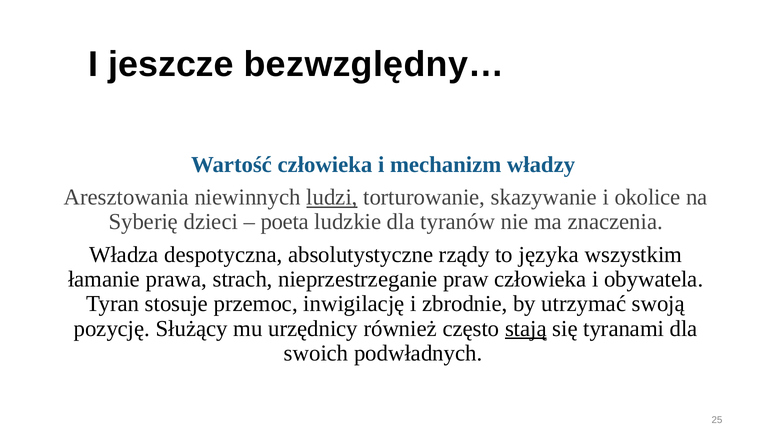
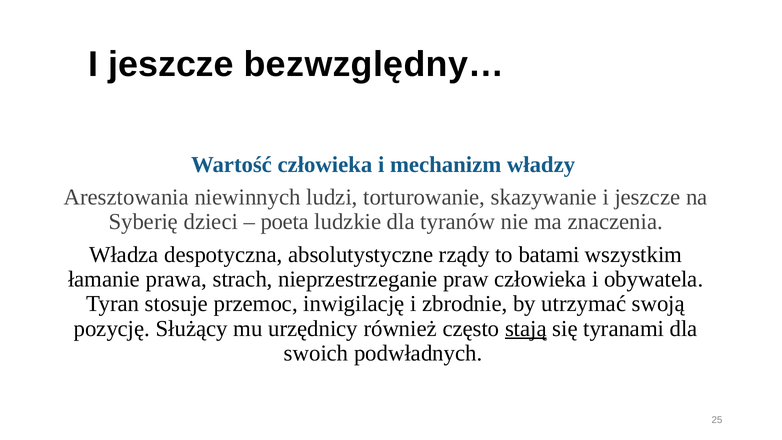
ludzi underline: present -> none (332, 197)
skazywanie i okolice: okolice -> jeszcze (647, 197)
języka: języka -> batami (549, 255)
